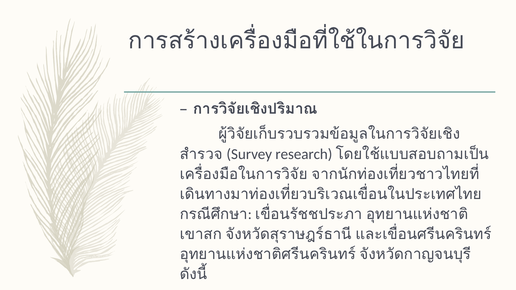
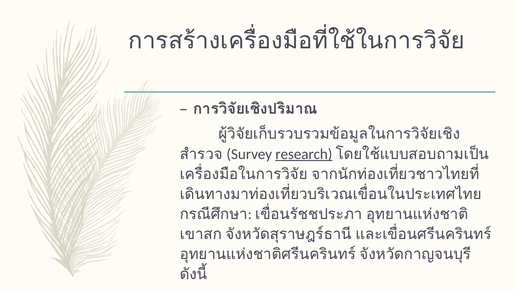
research underline: none -> present (304, 154)
